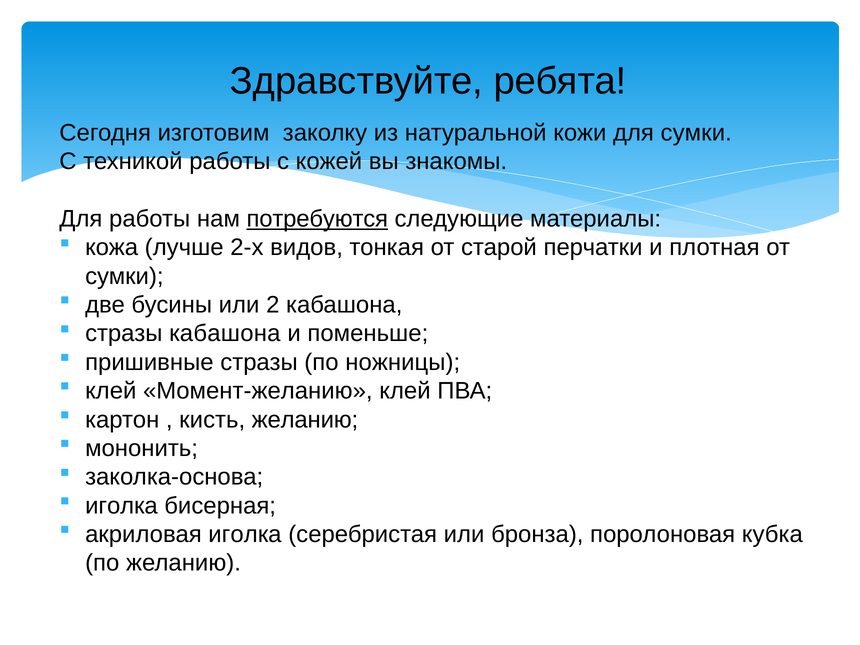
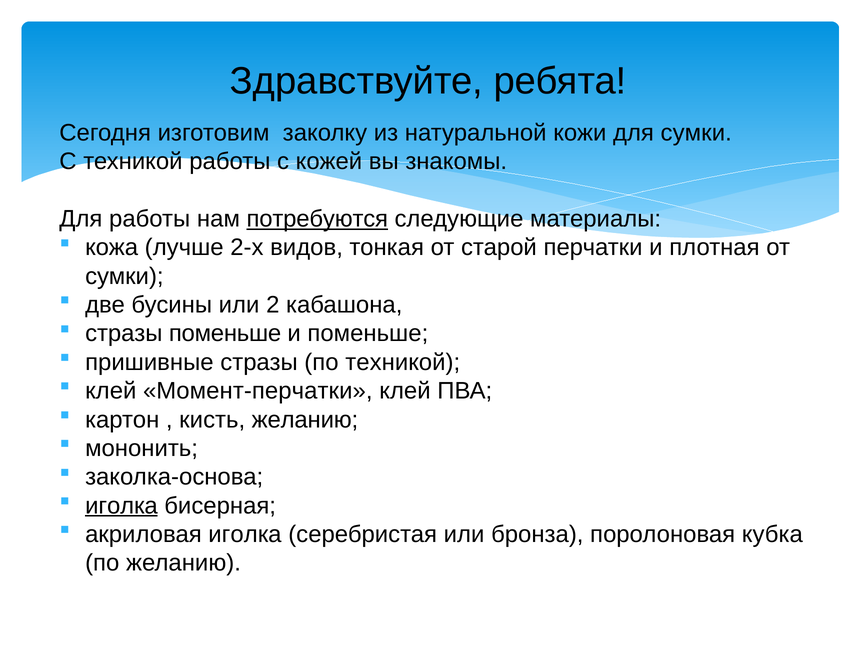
стразы кабашона: кабашона -> поменьше (225, 334)
по ножницы: ножницы -> техникой (403, 362)
Момент-желанию: Момент-желанию -> Момент-перчатки (258, 391)
иголка underline: none -> present (121, 506)
